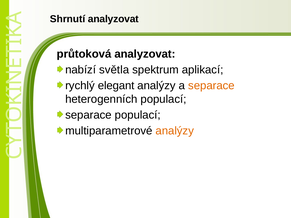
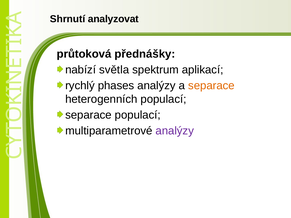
průtoková analyzovat: analyzovat -> přednášky (145, 54)
elegant: elegant -> phases (116, 86)
analýzy colour: orange -> purple (175, 131)
